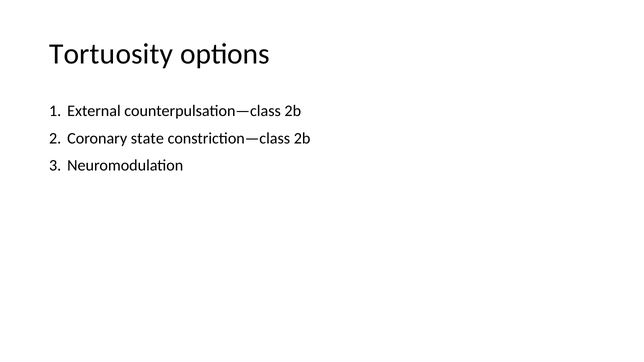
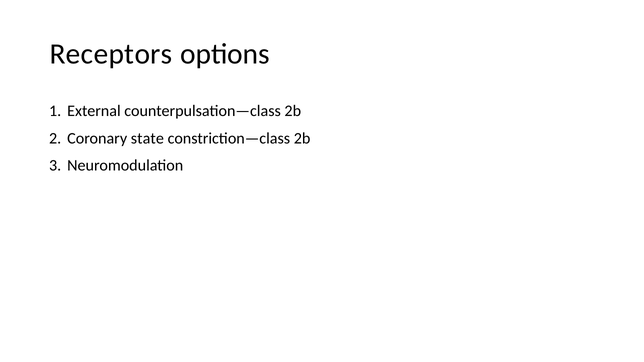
Tortuosity: Tortuosity -> Receptors (111, 54)
